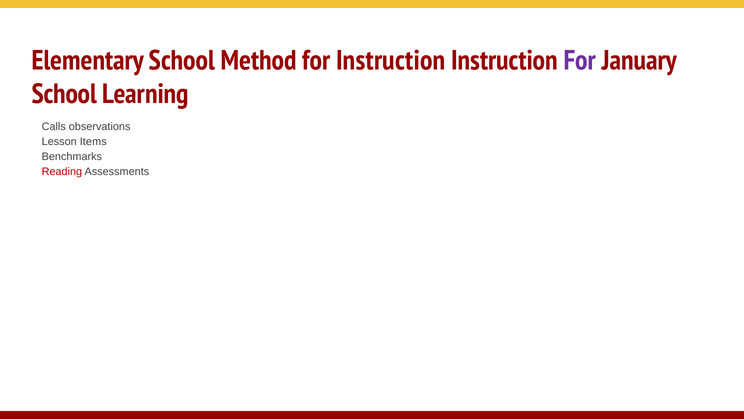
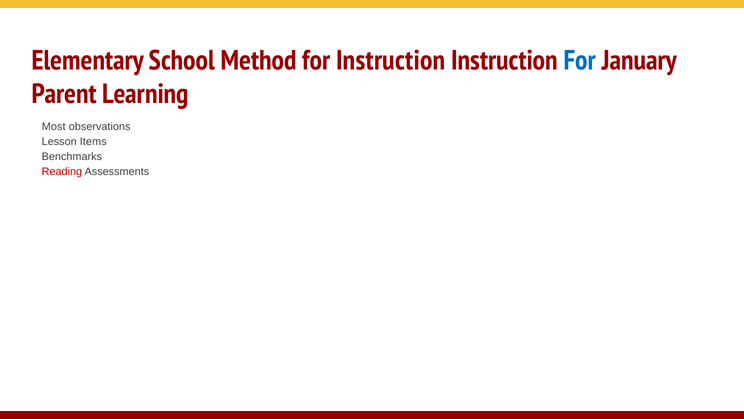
For colour: purple -> blue (580, 60)
School: School -> Parent (64, 94)
Calls: Calls -> Most (54, 127)
